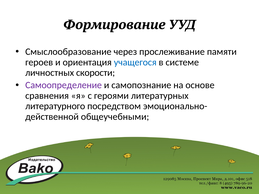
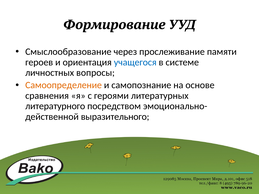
скорости: скорости -> вопросы (95, 73)
Самоопределение colour: purple -> orange (64, 85)
общеучебными: общеучебными -> выразительного (115, 117)
